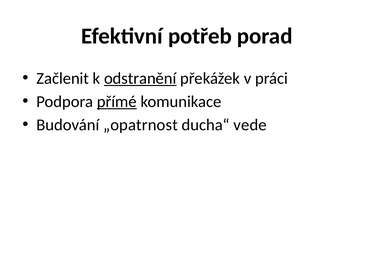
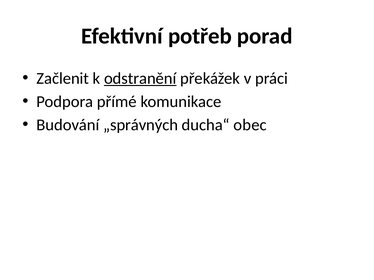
přímé underline: present -> none (117, 102)
„opatrnost: „opatrnost -> „správných (141, 125)
vede: vede -> obec (250, 125)
